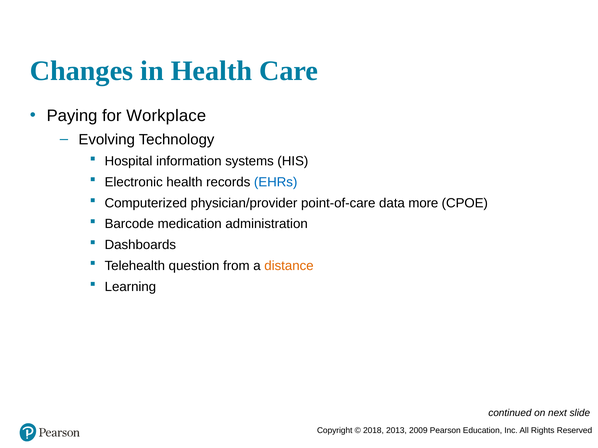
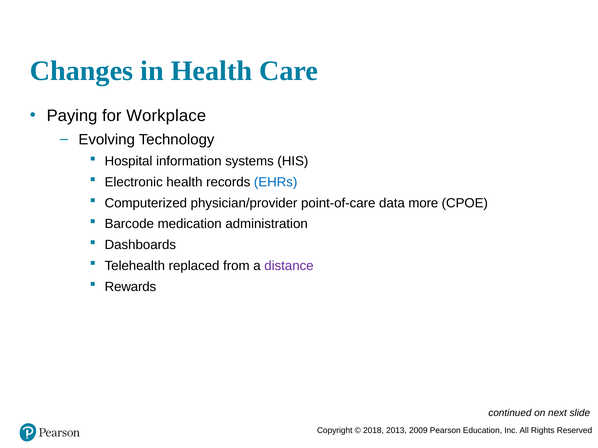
question: question -> replaced (194, 266)
distance colour: orange -> purple (289, 266)
Learning: Learning -> Rewards (130, 287)
